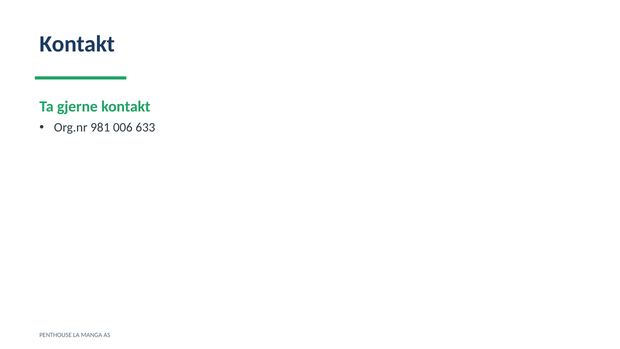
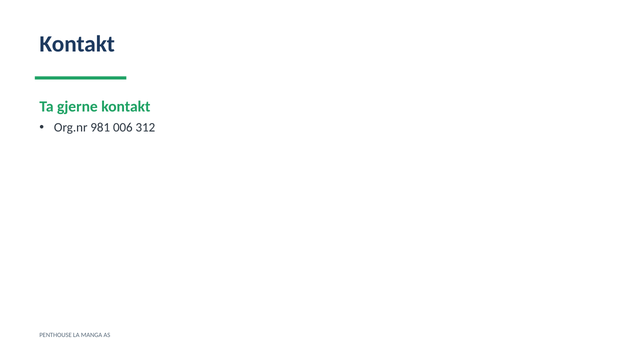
633: 633 -> 312 (145, 127)
